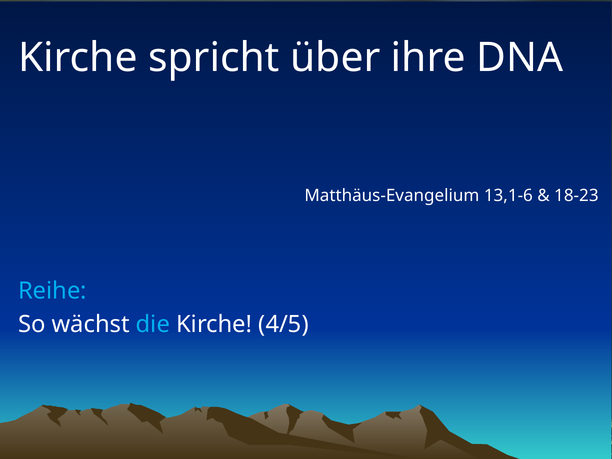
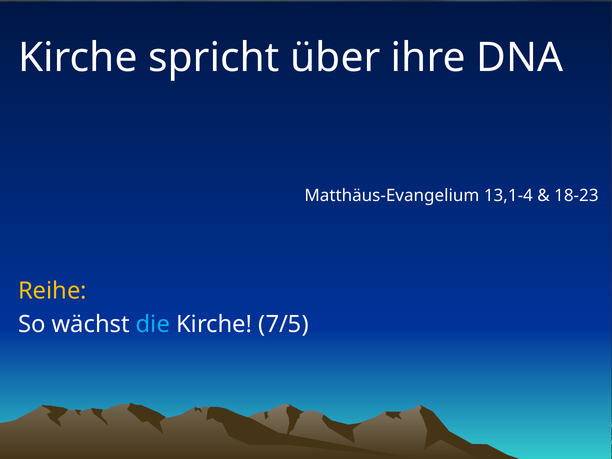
13,1-6: 13,1-6 -> 13,1-4 (508, 196)
Reihe colour: light blue -> yellow (52, 291)
4/5: 4/5 -> 7/5 (284, 324)
